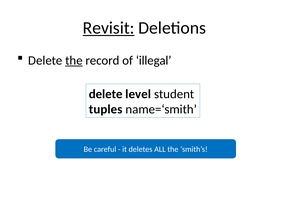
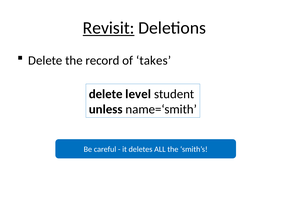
the underline: present -> none (74, 61)
illegal: illegal -> takes (154, 61)
tuples: tuples -> unless (106, 110)
